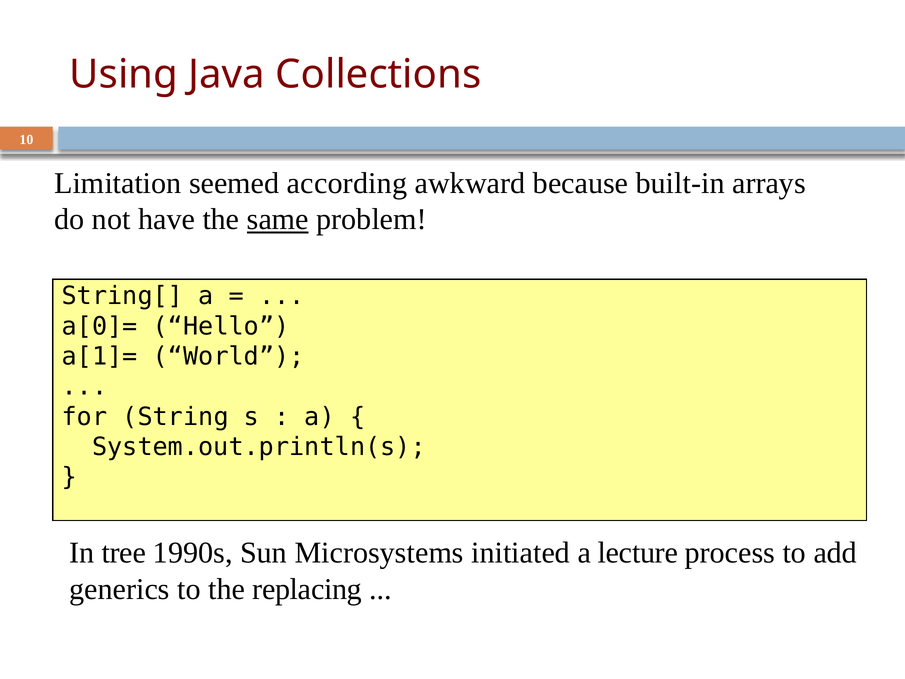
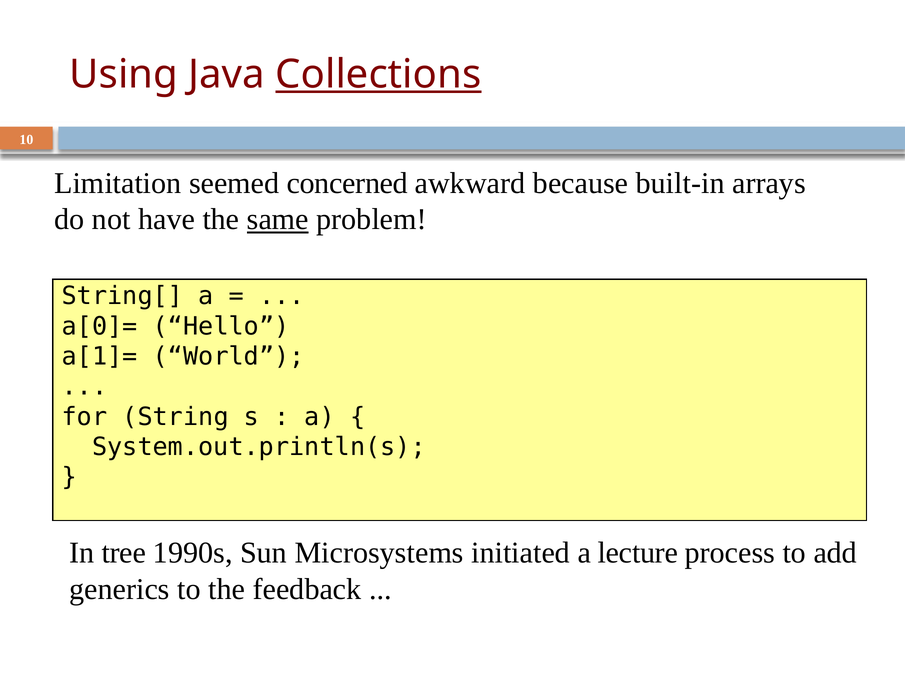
Collections underline: none -> present (378, 74)
according: according -> concerned (347, 183)
replacing: replacing -> feedback (307, 589)
